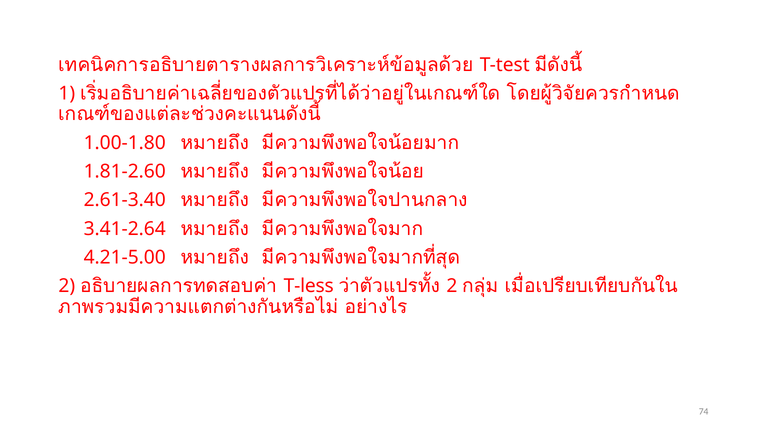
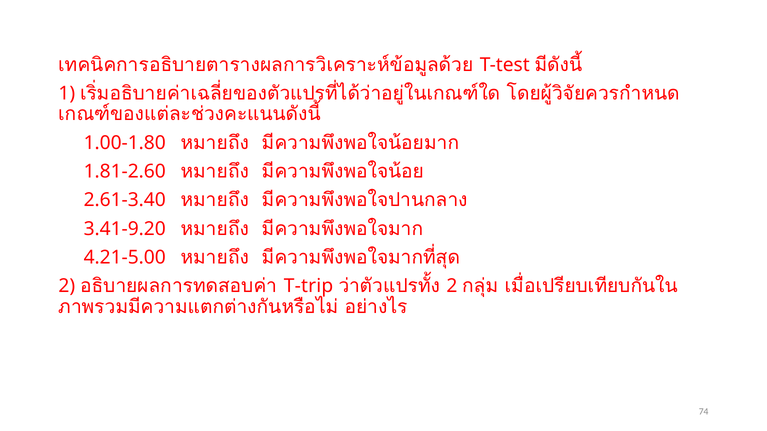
3.41-2.64: 3.41-2.64 -> 3.41-9.20 (125, 229)
T-less: T-less -> T-trip (309, 286)
